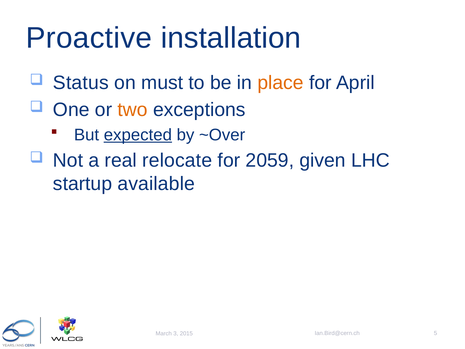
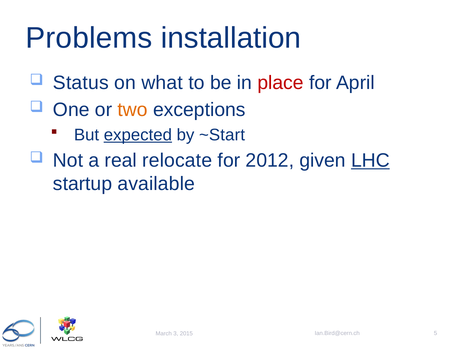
Proactive: Proactive -> Problems (89, 38)
must: must -> what (162, 83)
place colour: orange -> red (281, 83)
~Over: ~Over -> ~Start (222, 135)
2059: 2059 -> 2012 (270, 160)
LHC underline: none -> present (370, 160)
